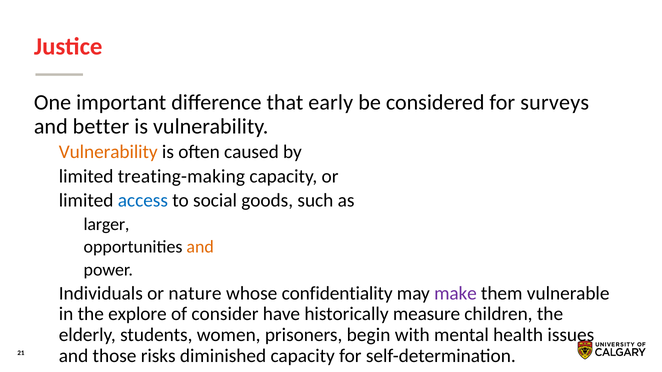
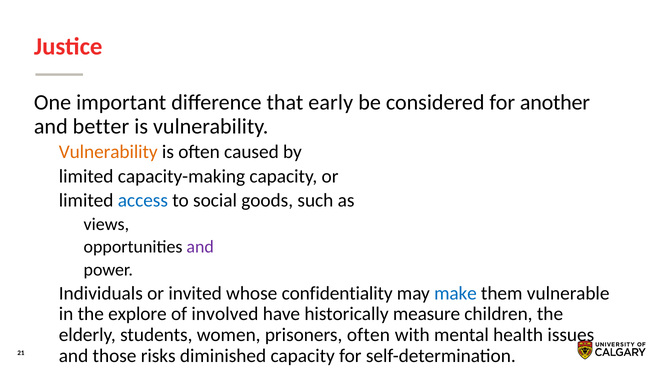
surveys: surveys -> another (555, 103)
treating-making: treating-making -> capacity-making (181, 176)
larger: larger -> views (106, 224)
and colour: orange -> purple (200, 247)
nature: nature -> invited (195, 293)
make colour: purple -> blue (455, 293)
consider: consider -> involved (225, 314)
prisoners begin: begin -> often (368, 335)
